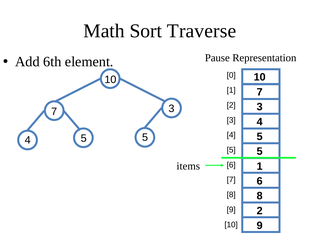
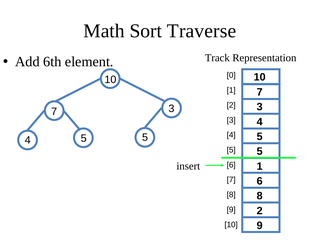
Pause: Pause -> Track (217, 58)
items: items -> insert (188, 166)
